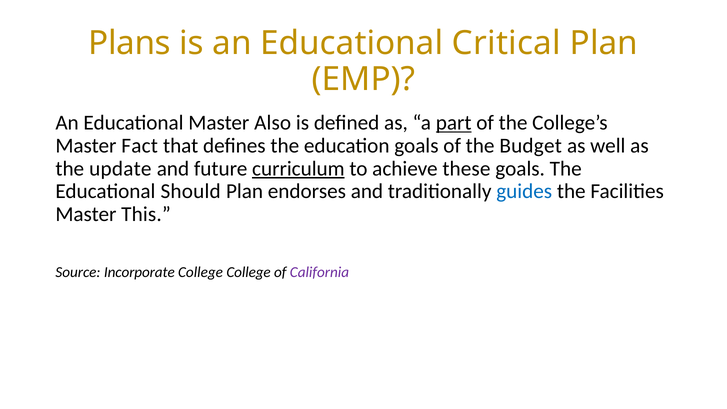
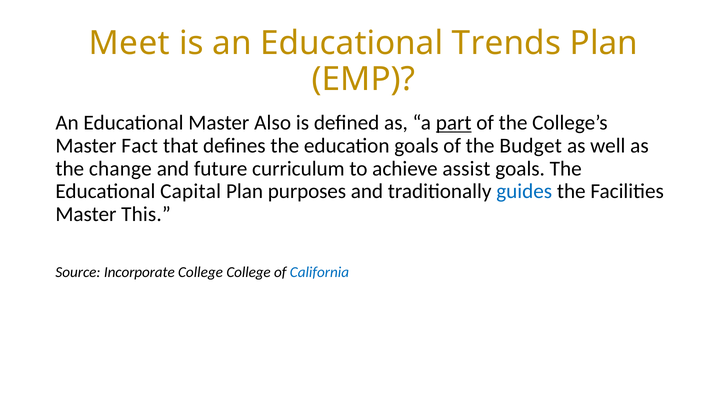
Plans: Plans -> Meet (129, 43)
Critical: Critical -> Trends (506, 43)
update: update -> change (120, 169)
curriculum underline: present -> none (298, 169)
these: these -> assist (466, 169)
Should: Should -> Capital (191, 191)
endorses: endorses -> purposes (307, 191)
California colour: purple -> blue (319, 272)
